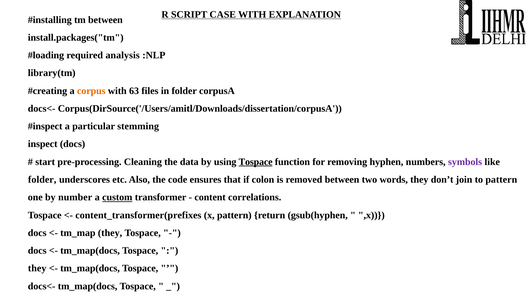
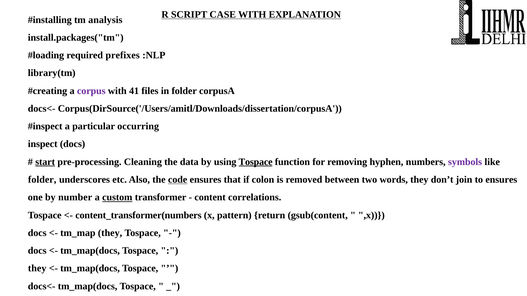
tm between: between -> analysis (105, 20)
analysis: analysis -> prefixes (123, 55)
corpus colour: orange -> purple (91, 91)
63: 63 -> 41 (134, 91)
stemming: stemming -> occurring (138, 127)
start underline: none -> present (45, 162)
code underline: none -> present (178, 180)
to pattern: pattern -> ensures (501, 180)
content_transformer(prefixes: content_transformer(prefixes -> content_transformer(numbers (138, 215)
gsub(hyphen: gsub(hyphen -> gsub(content (318, 215)
